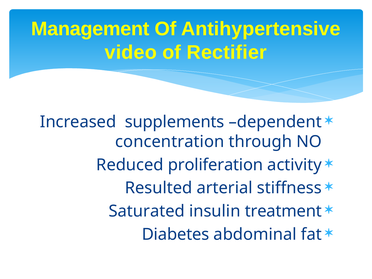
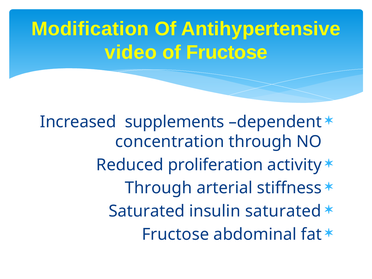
Management: Management -> Modification (90, 29)
of Rectifier: Rectifier -> Fructose (227, 52)
Resulted: Resulted -> Through (158, 188)
insulin treatment: treatment -> saturated (283, 211)
Diabetes: Diabetes -> Fructose (175, 234)
